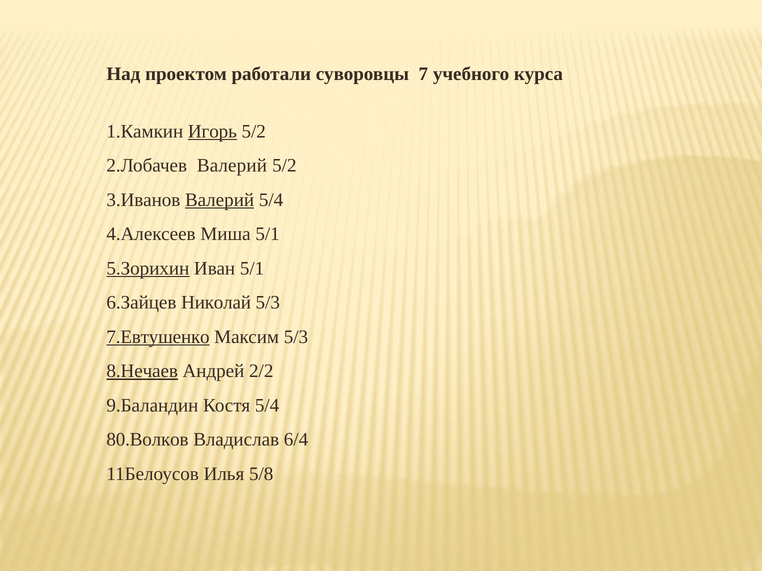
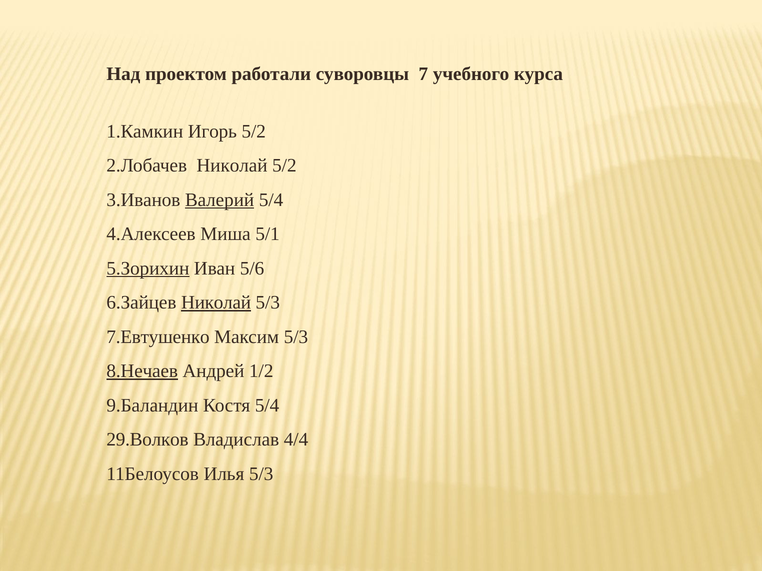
Игорь underline: present -> none (212, 131)
2.Лобачев Валерий: Валерий -> Николай (232, 166)
Иван 5/1: 5/1 -> 5/6 (252, 269)
Николай underline: none -> present (216, 303)
7.Евтушенко underline: present -> none (158, 337)
2/2: 2/2 -> 1/2 (261, 371)
80.Волков: 80.Волков -> 29.Волков (147, 440)
6/4: 6/4 -> 4/4 (296, 440)
Илья 5/8: 5/8 -> 5/3 (261, 474)
